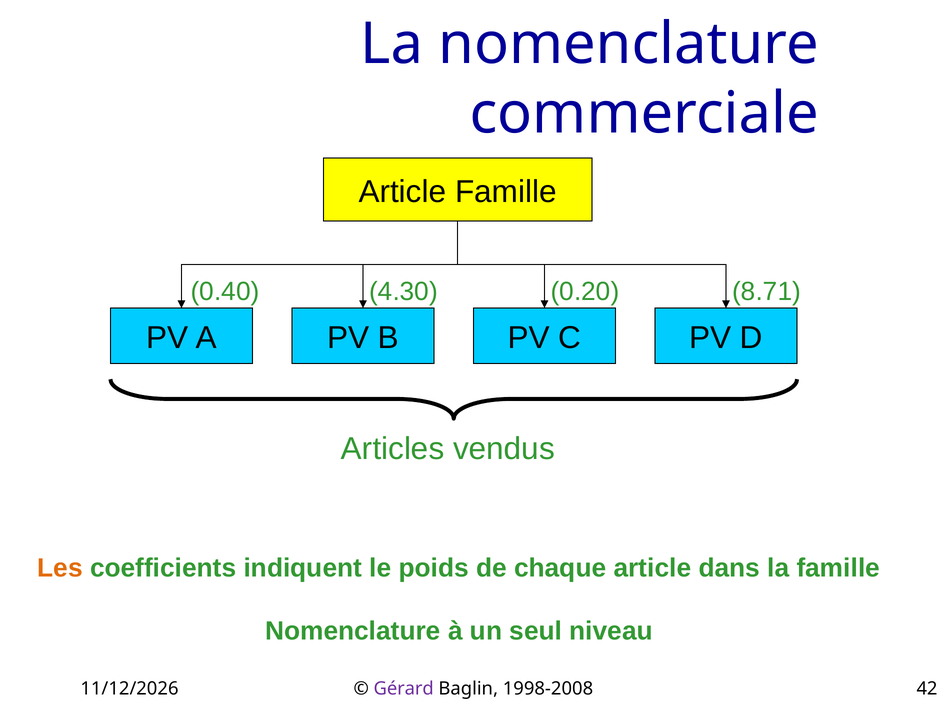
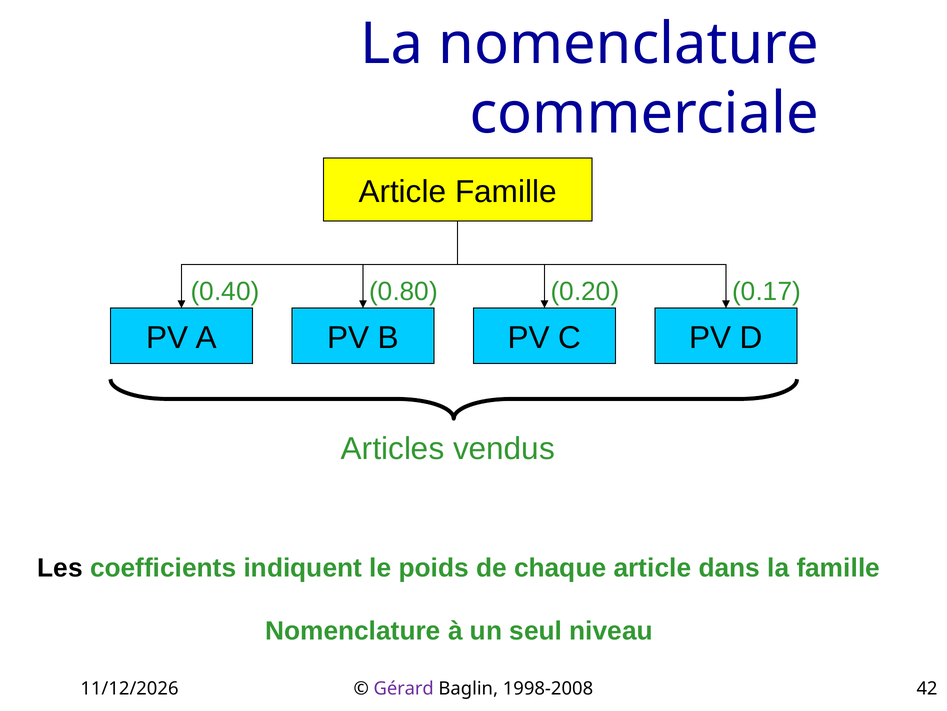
4.30: 4.30 -> 0.80 (404, 291)
8.71: 8.71 -> 0.17 (767, 291)
Les colour: orange -> black (60, 567)
